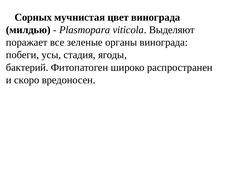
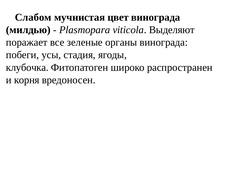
Сорных: Сорных -> Слабом (33, 17)
бактерий: бактерий -> клубочка (27, 67)
скоро: скоро -> корня (27, 80)
